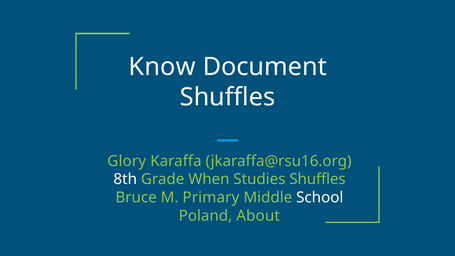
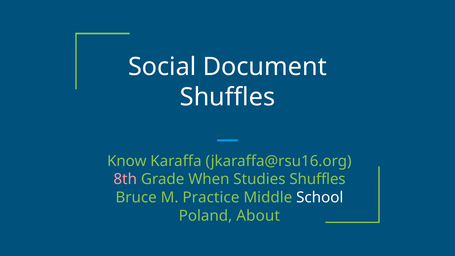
Know: Know -> Social (162, 67)
Glory: Glory -> Know (127, 161)
8th colour: white -> pink (125, 179)
Primary: Primary -> Practice (211, 197)
